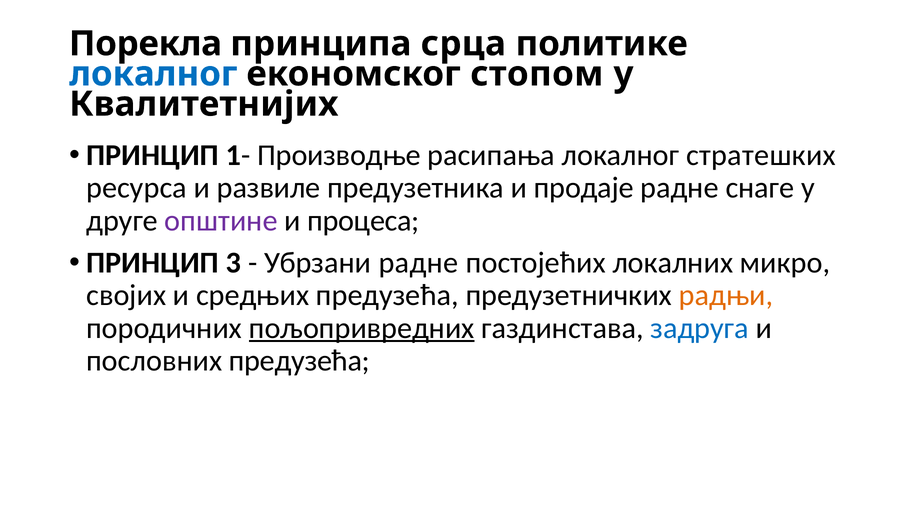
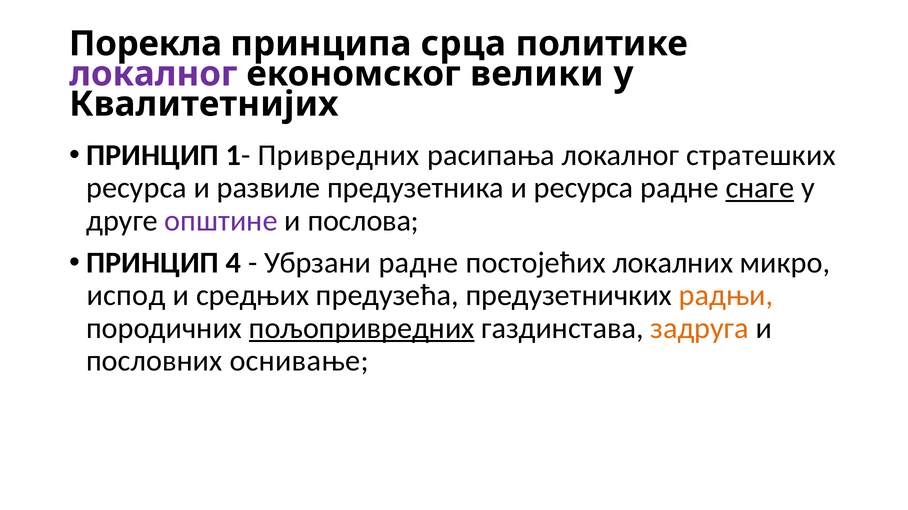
локалног colour: blue -> purple (153, 74)
стопом: стопом -> велики (537, 74)
Производње: Производње -> Привредних (339, 156)
и продаје: продаје -> ресурса (584, 188)
снаге underline: none -> present (760, 188)
процеса: процеса -> послова (363, 221)
3: 3 -> 4 (233, 263)
својих: својих -> испод (126, 296)
задруга colour: blue -> orange (700, 329)
пословних предузећа: предузећа -> оснивање (299, 361)
